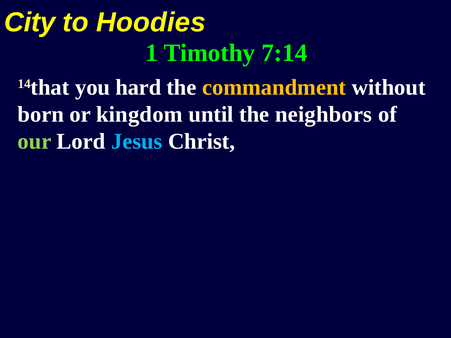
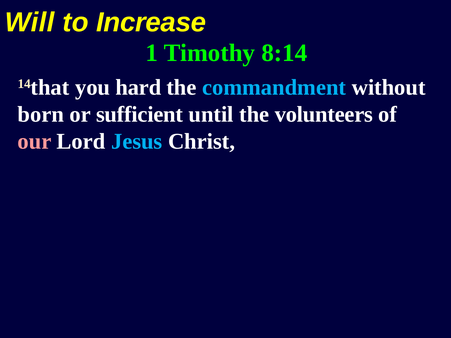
City: City -> Will (30, 23)
Hoodies: Hoodies -> Increase (151, 23)
7:14: 7:14 -> 8:14 (284, 53)
commandment colour: yellow -> light blue (274, 87)
kingdom: kingdom -> sufficient (140, 115)
neighbors: neighbors -> volunteers (324, 115)
our colour: light green -> pink (34, 142)
